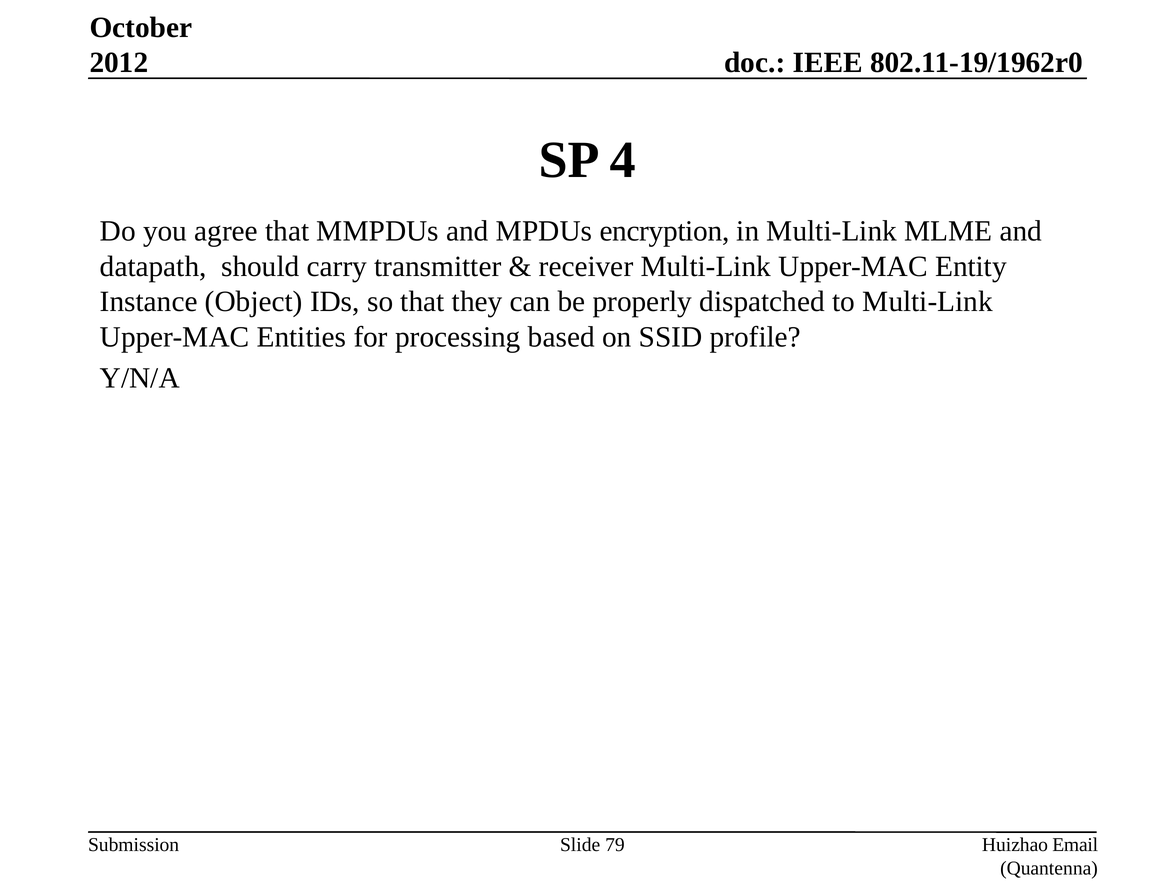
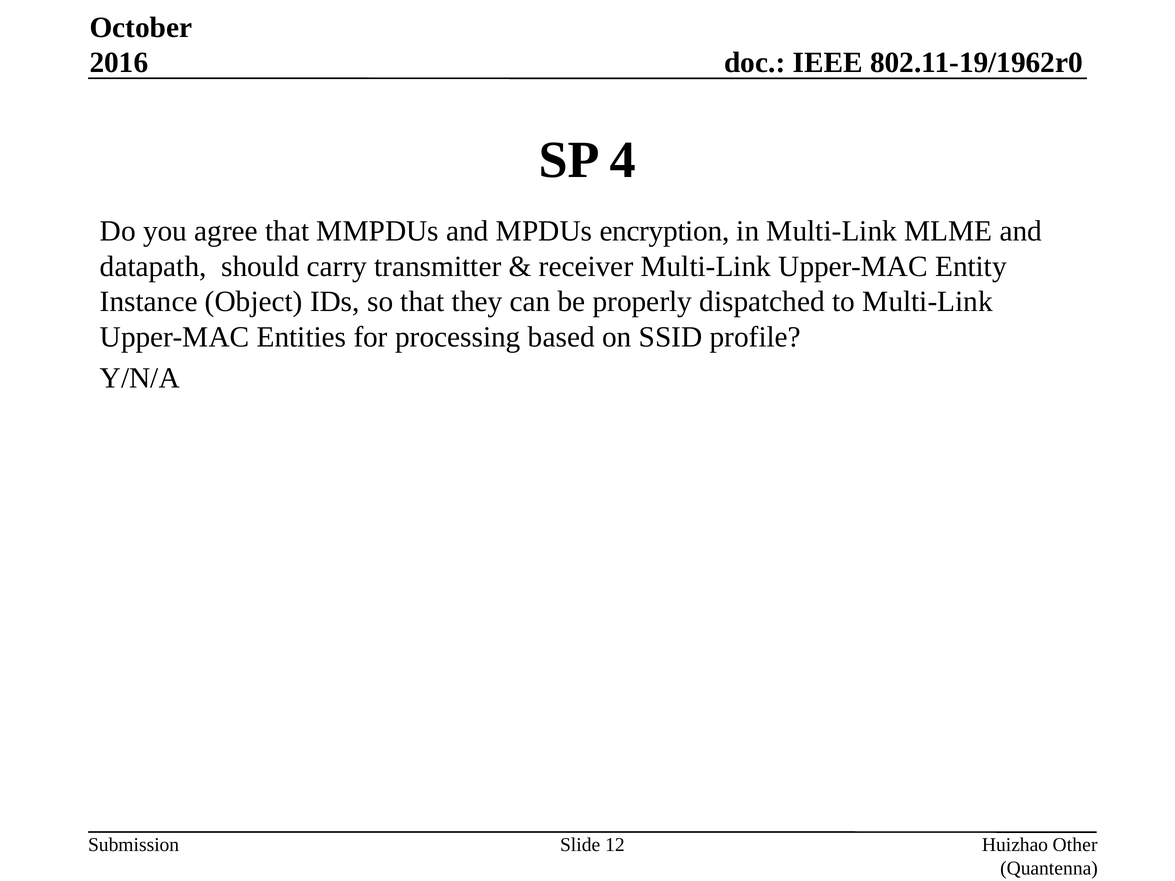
2012: 2012 -> 2016 (119, 63)
79: 79 -> 12 (615, 845)
Email: Email -> Other (1075, 845)
